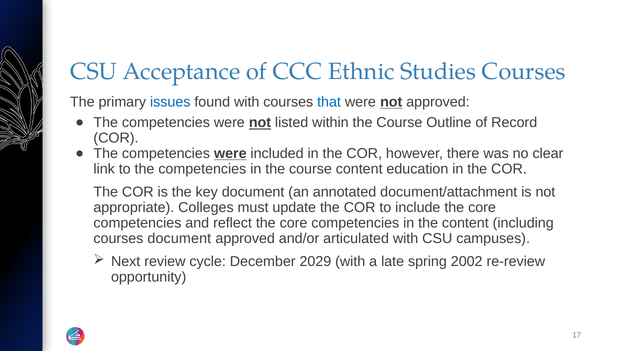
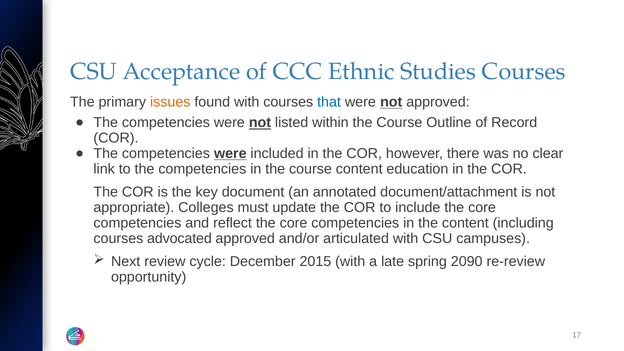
issues colour: blue -> orange (170, 102)
courses document: document -> advocated (179, 238)
2029: 2029 -> 2015 (315, 262)
2002: 2002 -> 2090 (467, 262)
